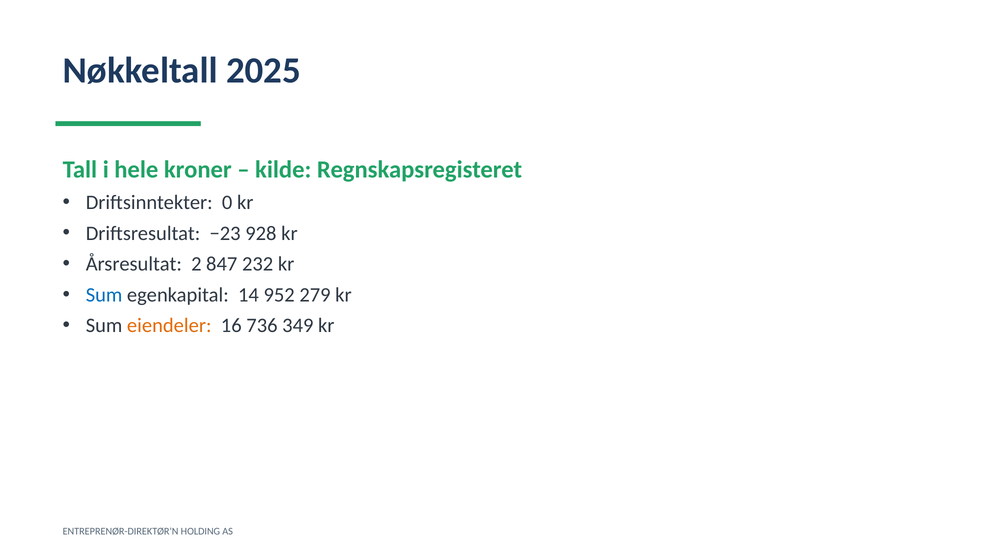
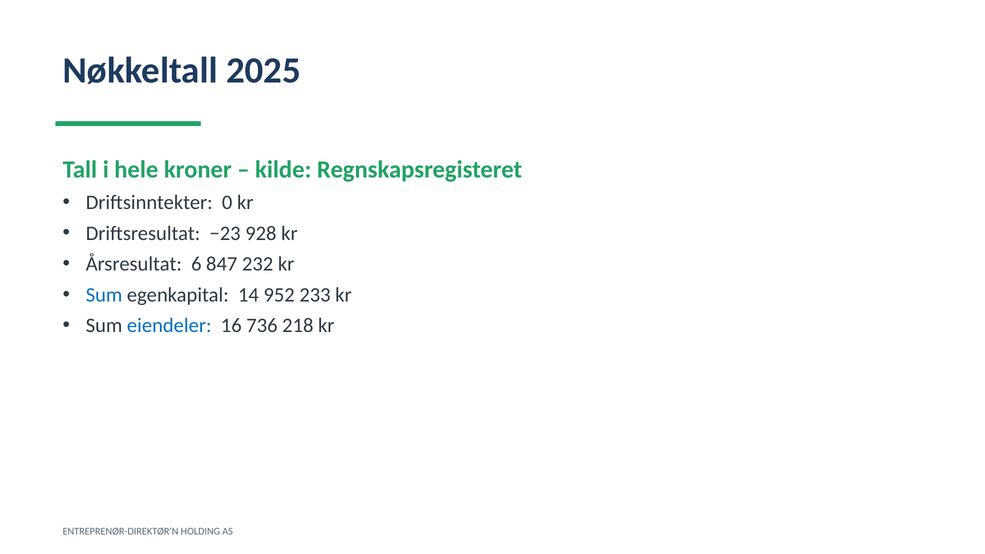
2: 2 -> 6 (196, 264)
279: 279 -> 233 (315, 295)
eiendeler colour: orange -> blue (169, 326)
349: 349 -> 218 (298, 326)
